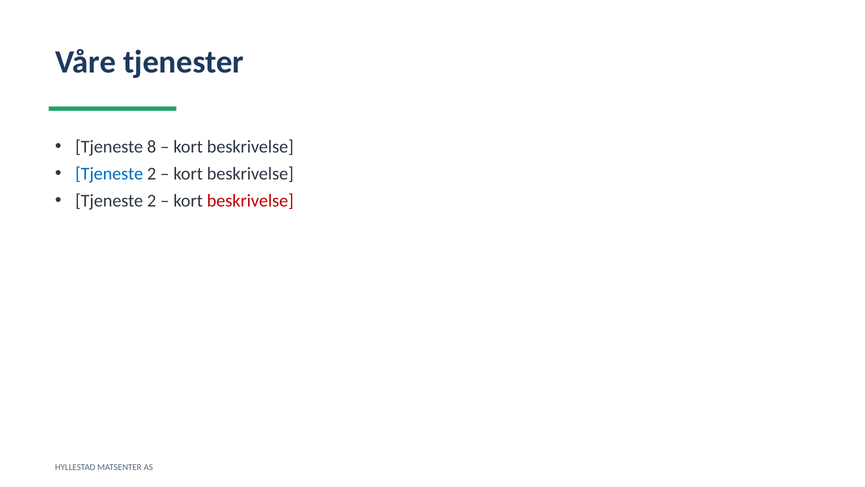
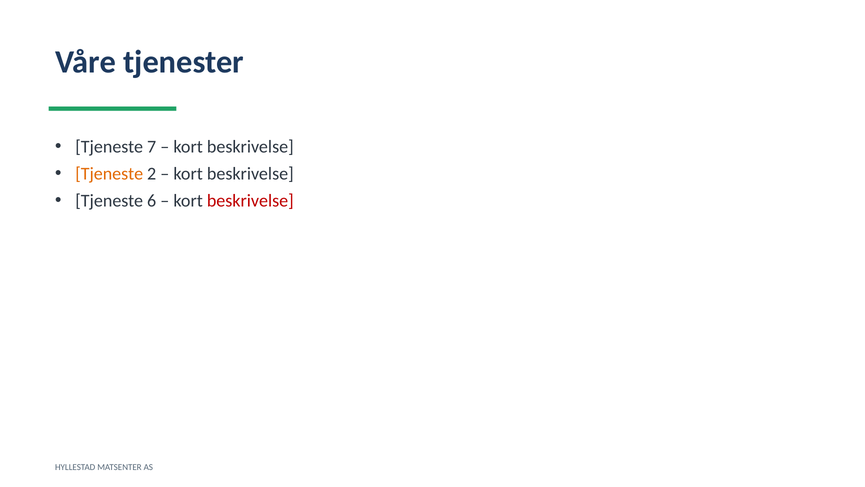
8: 8 -> 7 (152, 147)
Tjeneste colour: blue -> orange (109, 174)
2: 2 -> 6 (152, 201)
